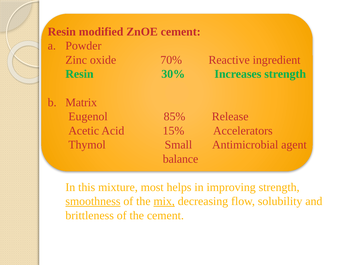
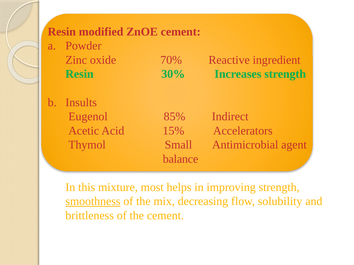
Matrix: Matrix -> Insults (81, 103)
Release: Release -> Indirect (230, 117)
mix underline: present -> none (164, 202)
